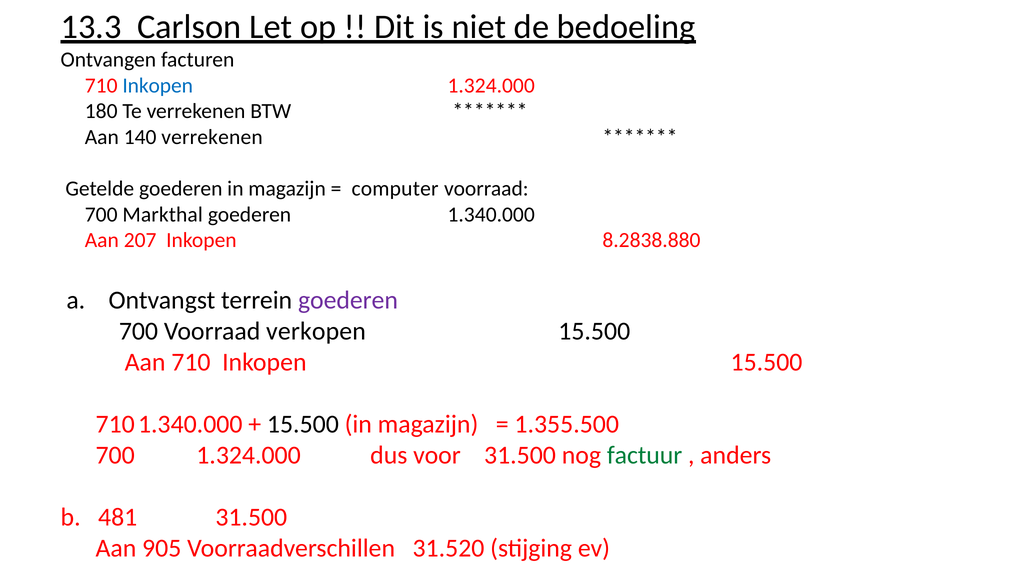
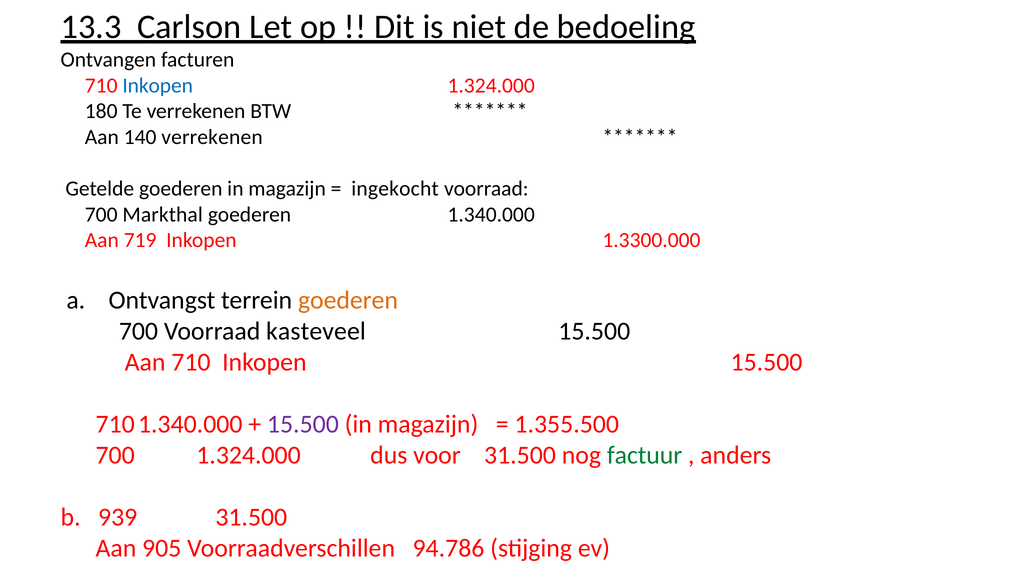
computer: computer -> ingekocht (395, 189)
207: 207 -> 719 (140, 240)
8.2838.880: 8.2838.880 -> 1.3300.000 (651, 240)
goederen colour: purple -> orange (348, 300)
verkopen: verkopen -> kasteveel (316, 331)
15.500 colour: black -> purple (303, 424)
481: 481 -> 939 (118, 517)
31.520: 31.520 -> 94.786 (448, 548)
